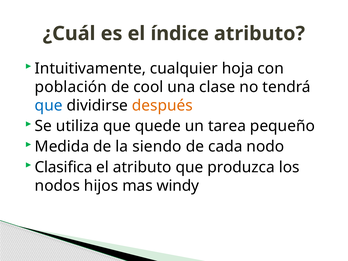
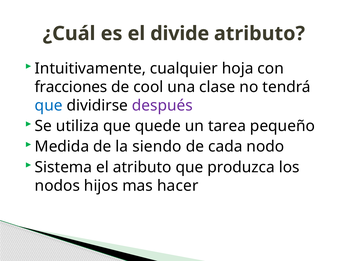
índice: índice -> divide (180, 34)
población: población -> fracciones (71, 87)
después colour: orange -> purple (162, 106)
Clasifica: Clasifica -> Sistema (63, 167)
windy: windy -> hacer (178, 186)
